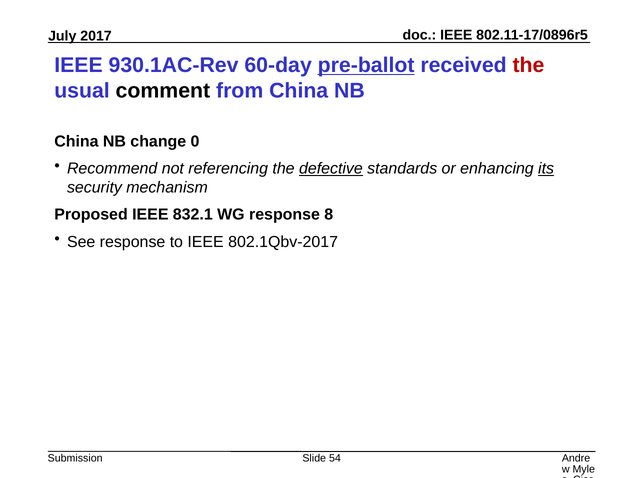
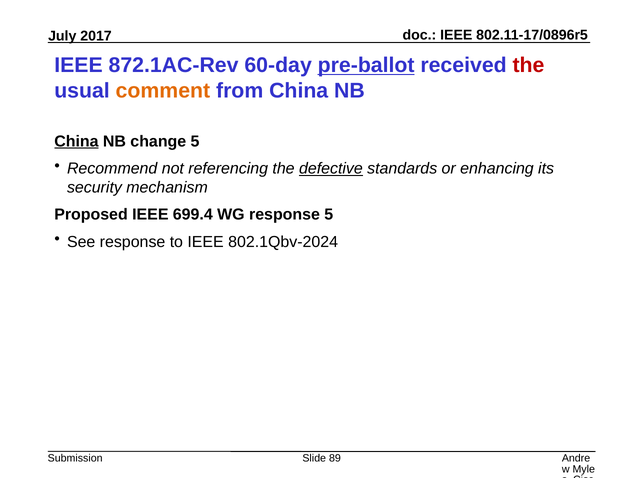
930.1AC-Rev: 930.1AC-Rev -> 872.1AC-Rev (174, 65)
comment colour: black -> orange (163, 91)
China underline: none -> present (76, 142)
change 0: 0 -> 5 (195, 142)
its underline: present -> none (546, 169)
832.1: 832.1 -> 699.4 (193, 215)
response 8: 8 -> 5 (329, 215)
802.1Qbv-2017: 802.1Qbv-2017 -> 802.1Qbv-2024 (283, 242)
54: 54 -> 89 (335, 459)
